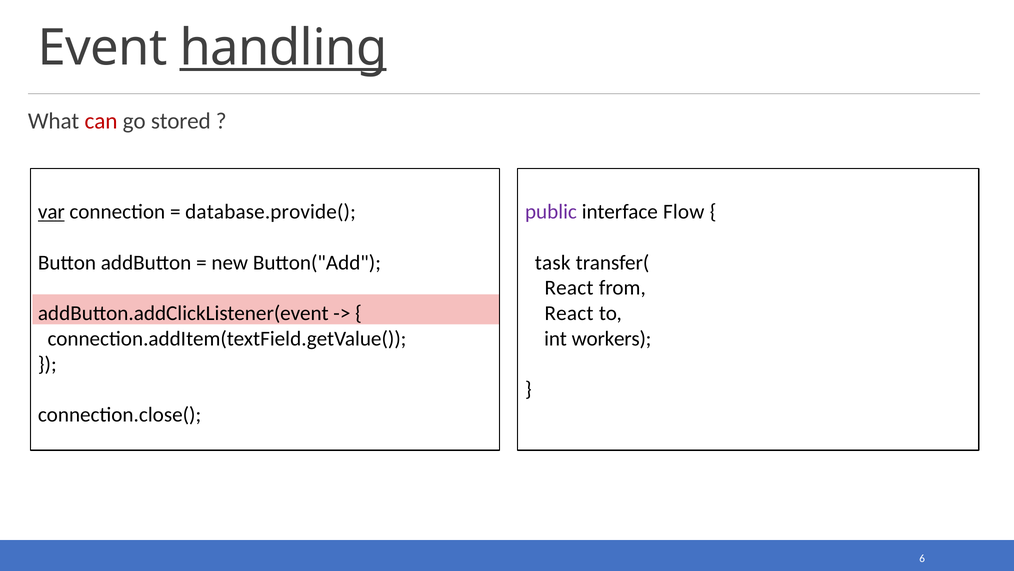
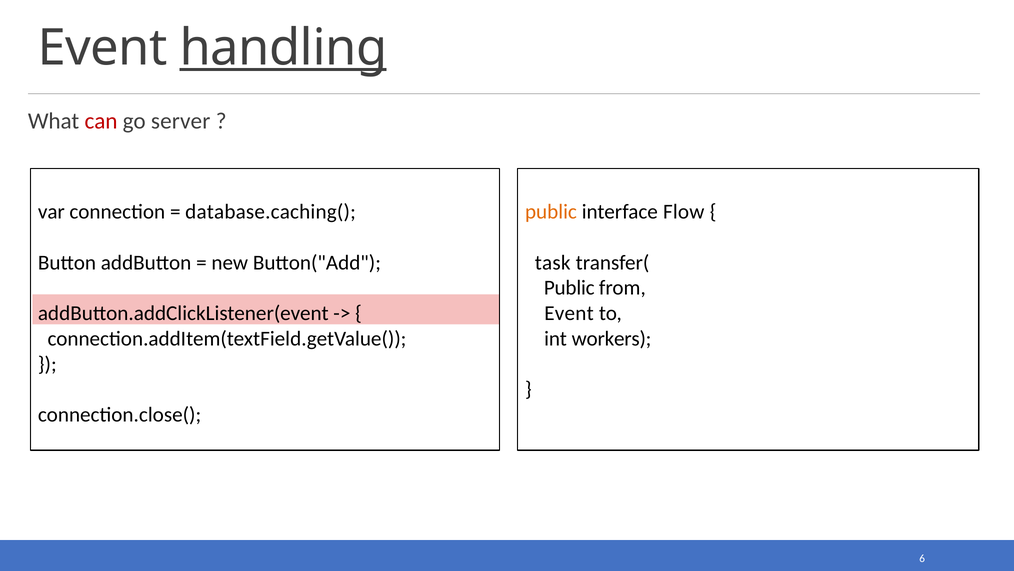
stored: stored -> server (181, 121)
var underline: present -> none (51, 212)
database.provide(: database.provide( -> database.caching( (270, 212)
public colour: purple -> orange (551, 212)
React: React -> Public (569, 288)
React: React -> Event (569, 313)
